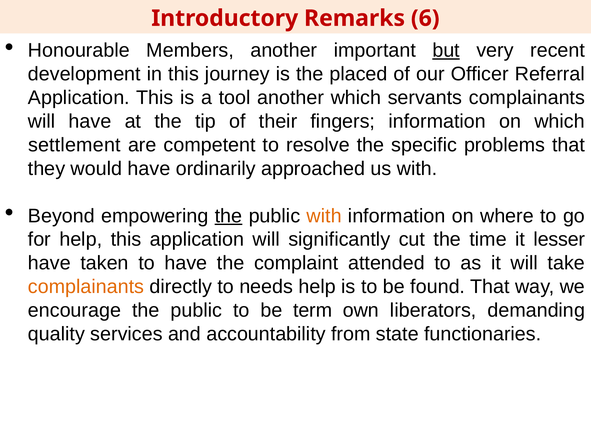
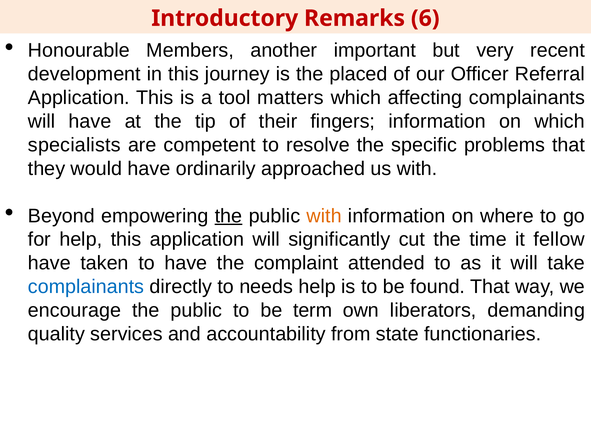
but underline: present -> none (446, 50)
tool another: another -> matters (290, 98)
servants: servants -> affecting (425, 98)
settlement: settlement -> specialists (74, 145)
lesser: lesser -> fellow (559, 240)
complainants colour: orange -> blue (86, 287)
